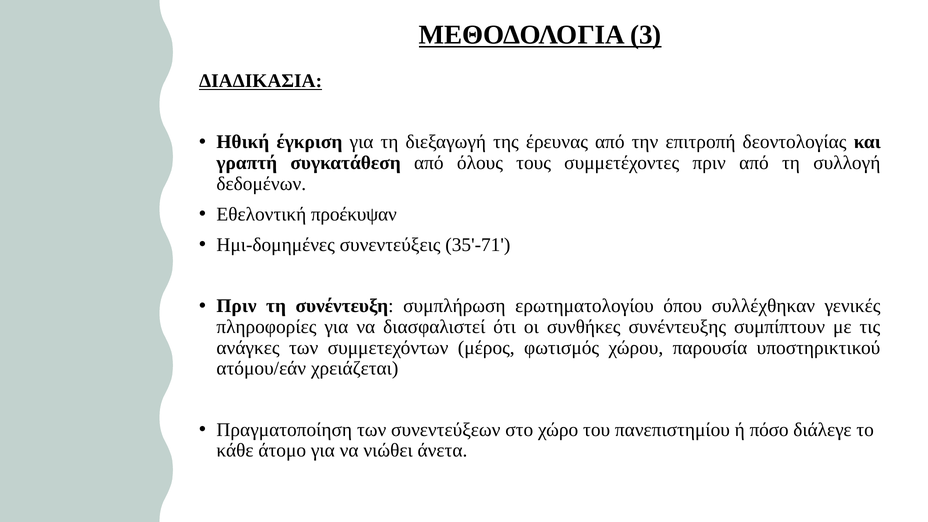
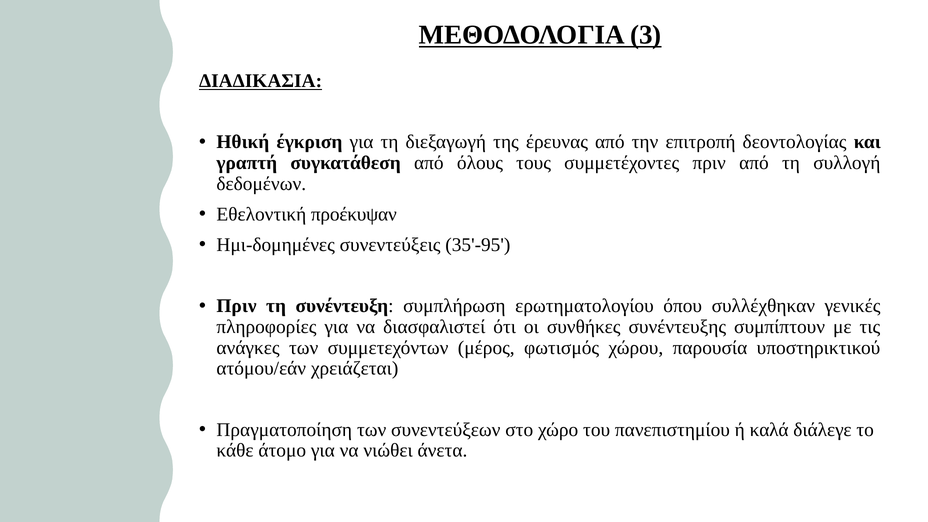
35'-71: 35'-71 -> 35'-95 (478, 245)
πόσο: πόσο -> καλά (769, 430)
